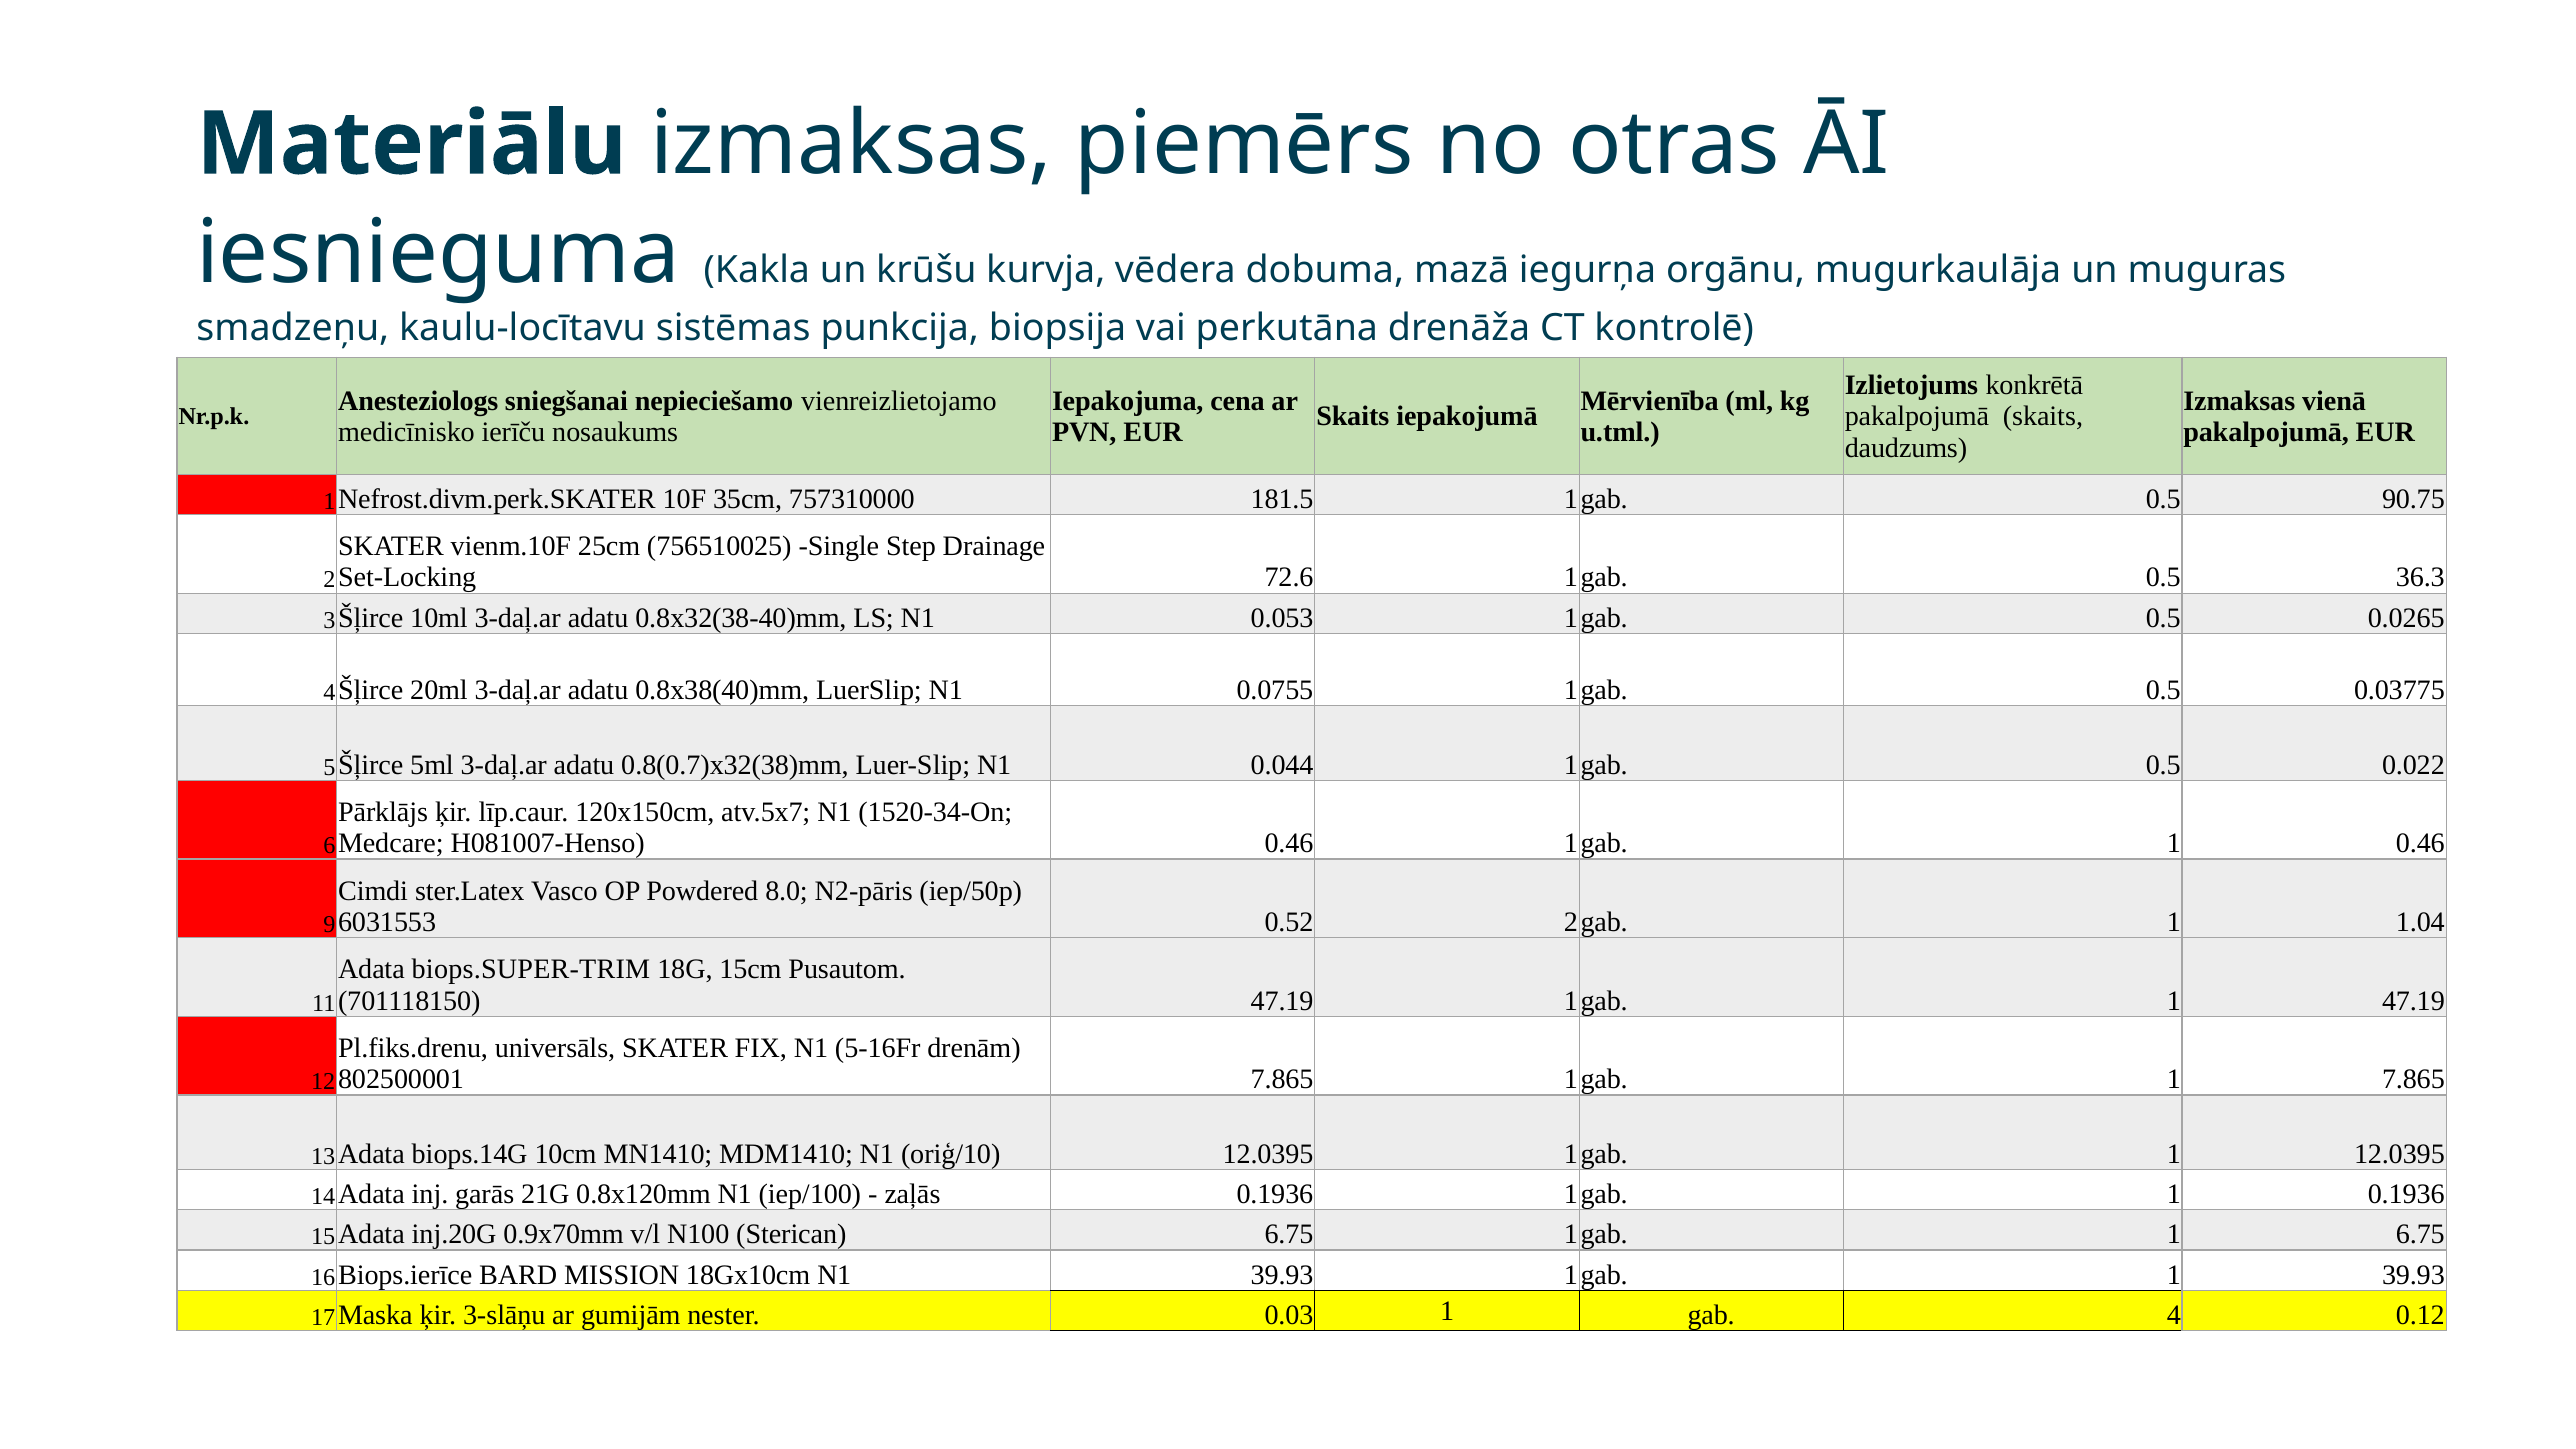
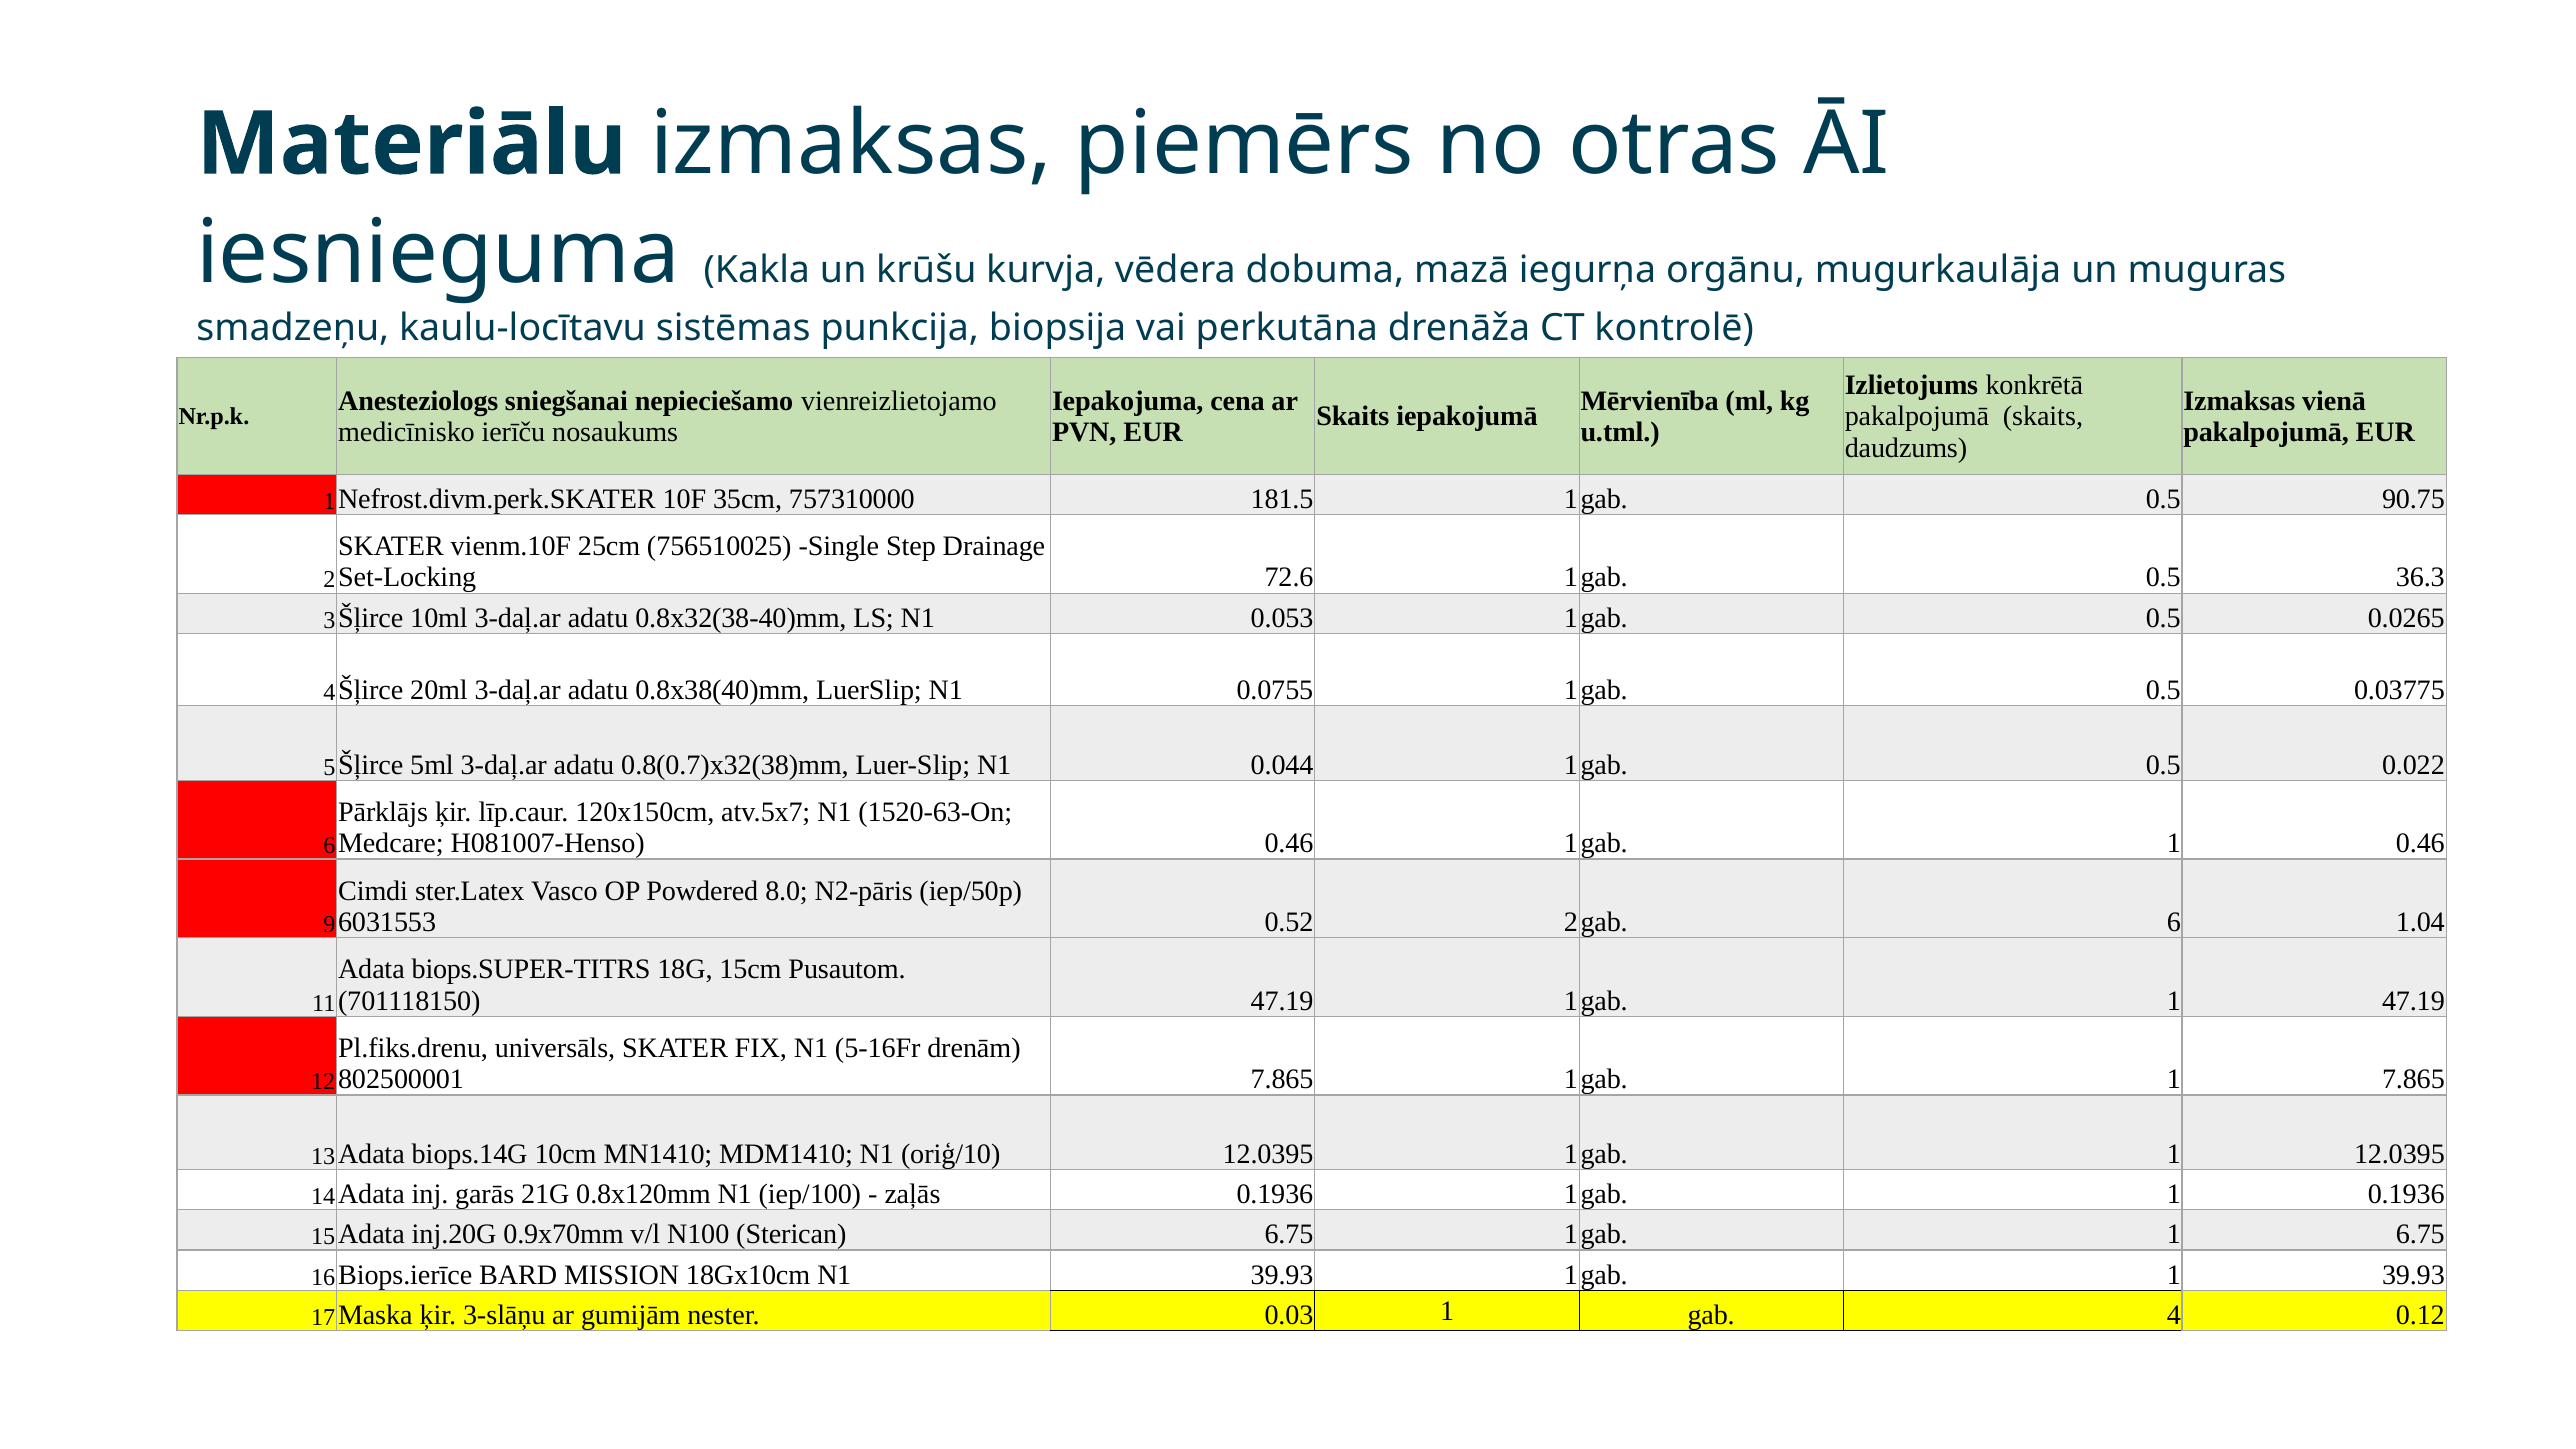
1520-34-On: 1520-34-On -> 1520-63-On (935, 812)
1: 1 -> 6 (2174, 922)
biops.SUPER-TRIM: biops.SUPER-TRIM -> biops.SUPER-TITRS (531, 970)
